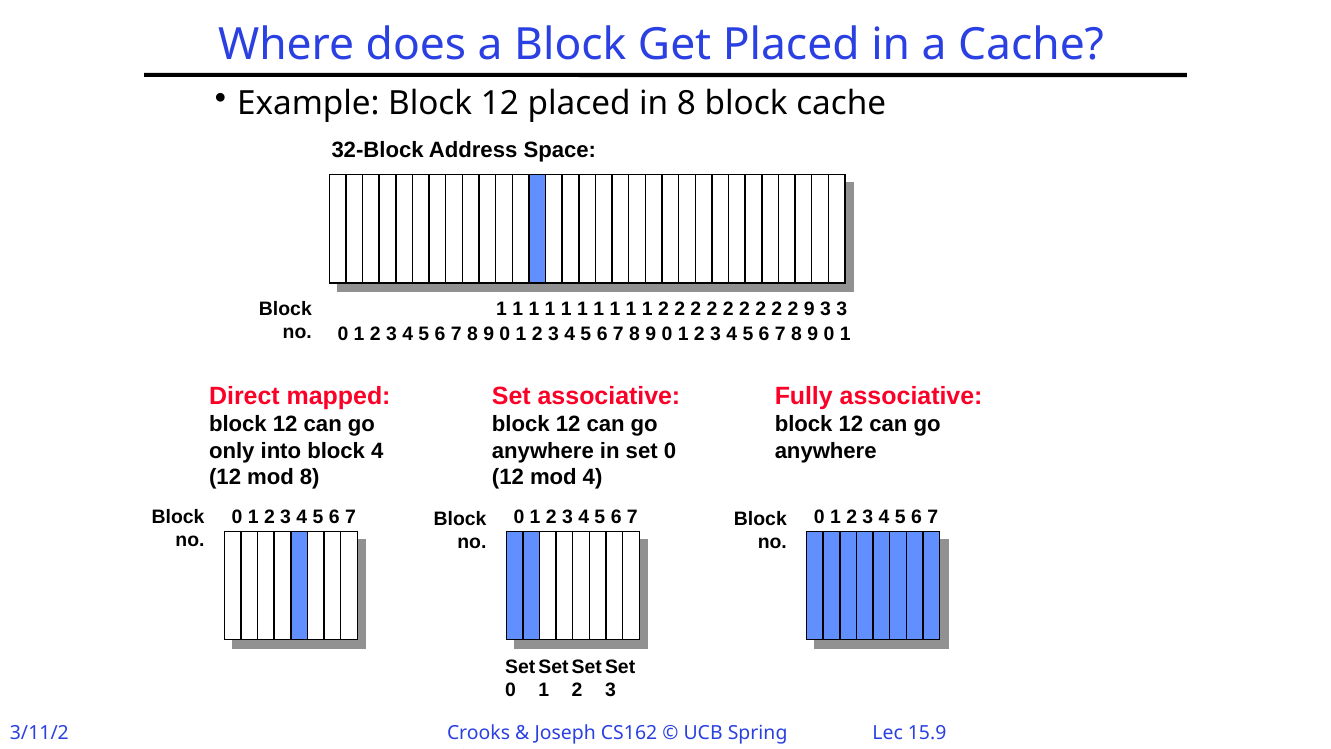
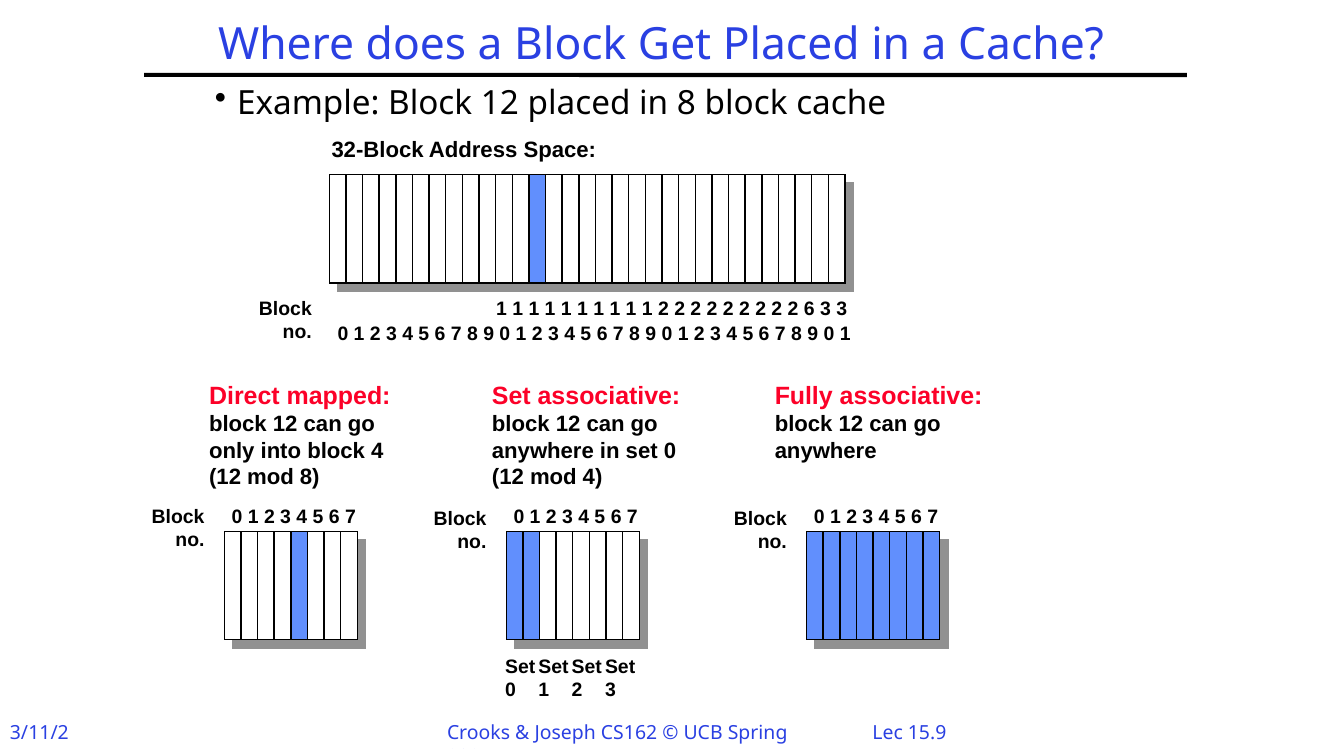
2 9: 9 -> 6 (809, 309)
